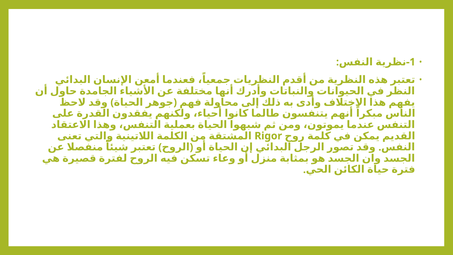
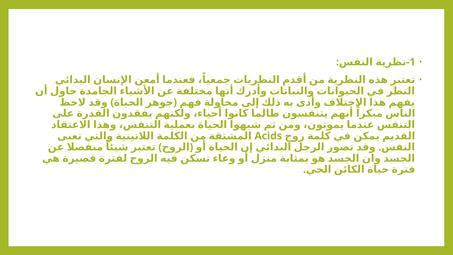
Rigor: Rigor -> Acids (268, 136)
